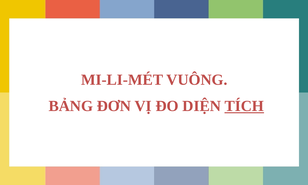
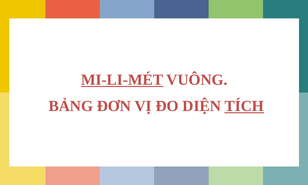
MI-LI-MÉT underline: none -> present (122, 80)
